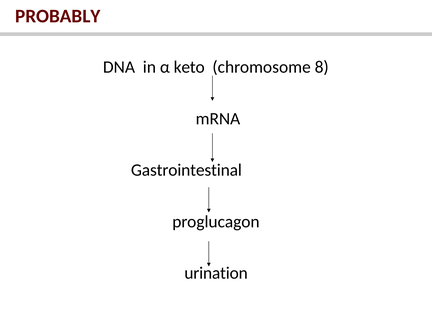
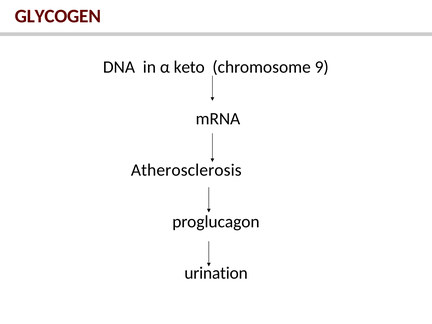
PROBABLY: PROBABLY -> GLYCOGEN (58, 16)
8: 8 -> 9 (322, 67)
Gastrointestinal: Gastrointestinal -> Atherosclerosis (186, 170)
